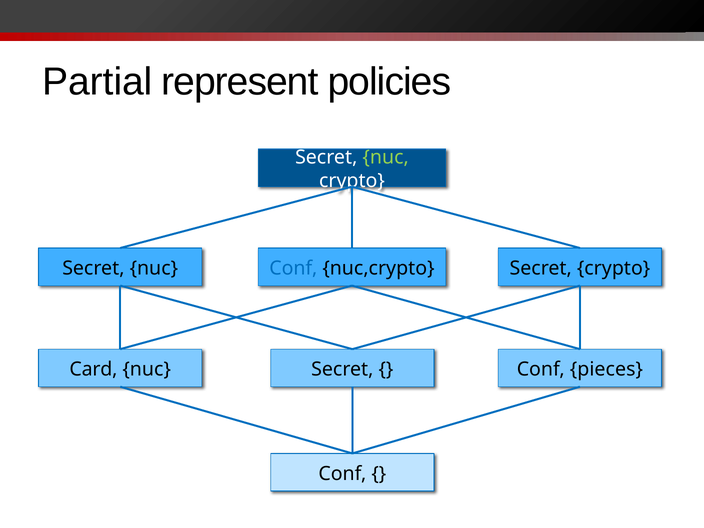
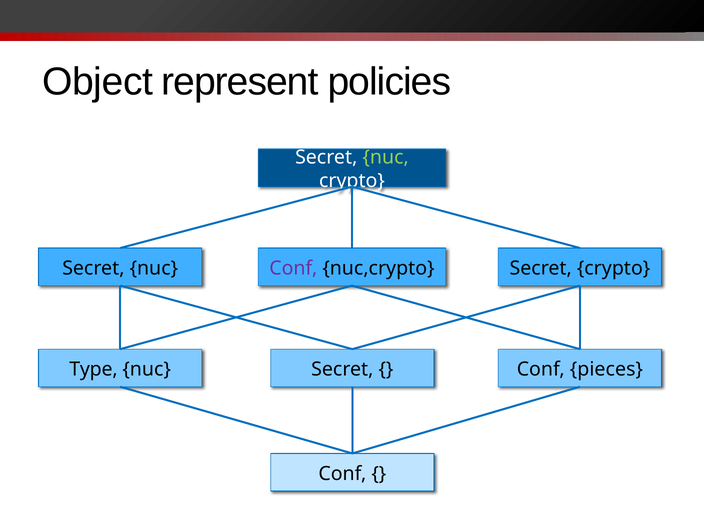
Partial: Partial -> Object (98, 82)
Conf colour: blue -> purple (293, 268)
Card: Card -> Type (93, 369)
